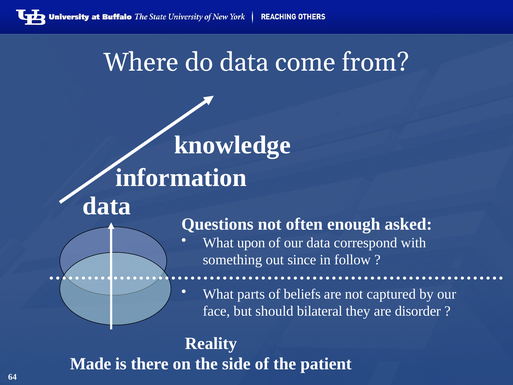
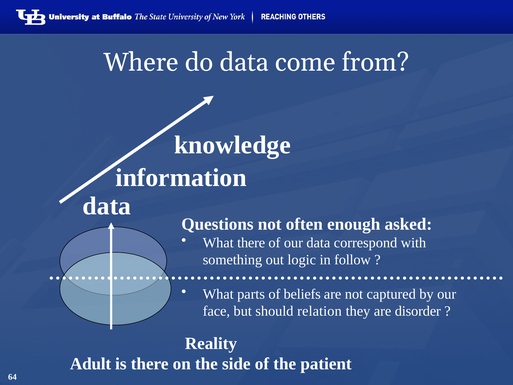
What upon: upon -> there (251, 243)
since: since -> logic (302, 260)
bilateral: bilateral -> relation (319, 311)
Made: Made -> Adult (91, 364)
